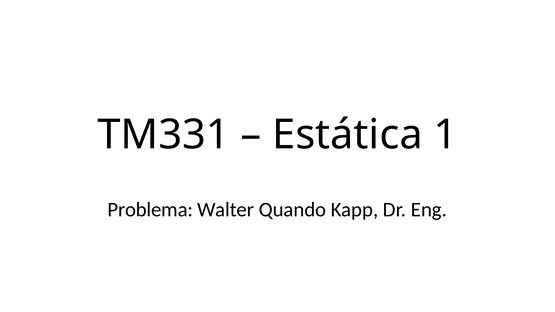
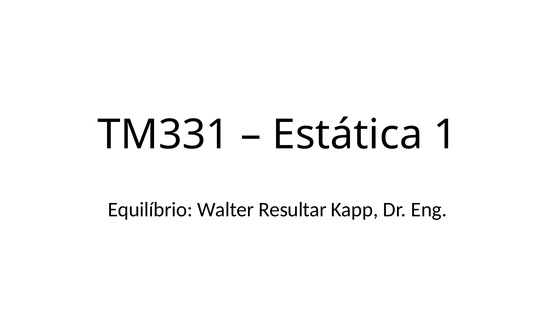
Problema: Problema -> Equilíbrio (150, 210)
Quando: Quando -> Resultar (293, 210)
